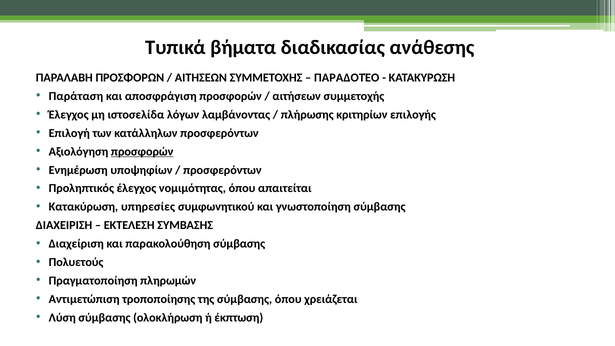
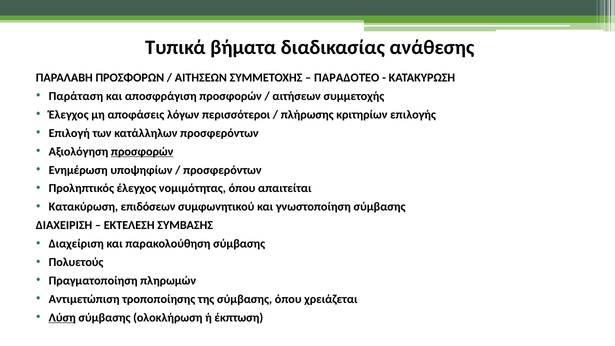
ιστοσελίδα: ιστοσελίδα -> αποφάσεις (136, 115)
λαμβάνοντας: λαμβάνοντας -> περισσότεροι (236, 115)
υπηρεσίες: υπηρεσίες -> επιδόσεων (148, 207)
Λύση underline: none -> present (62, 318)
